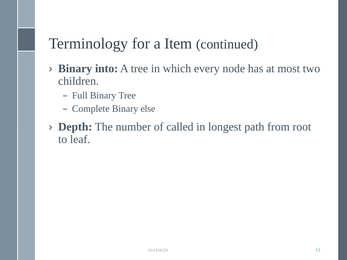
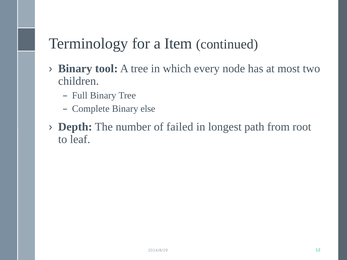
into: into -> tool (106, 69)
called: called -> failed (180, 127)
